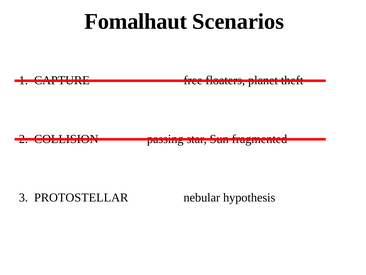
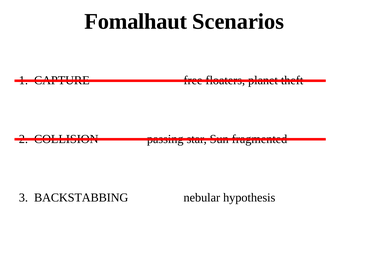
PROTOSTELLAR: PROTOSTELLAR -> BACKSTABBING (81, 197)
